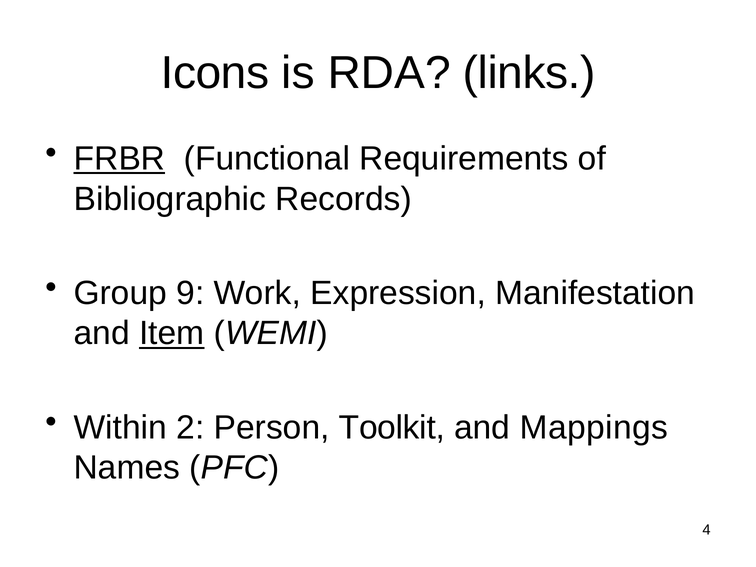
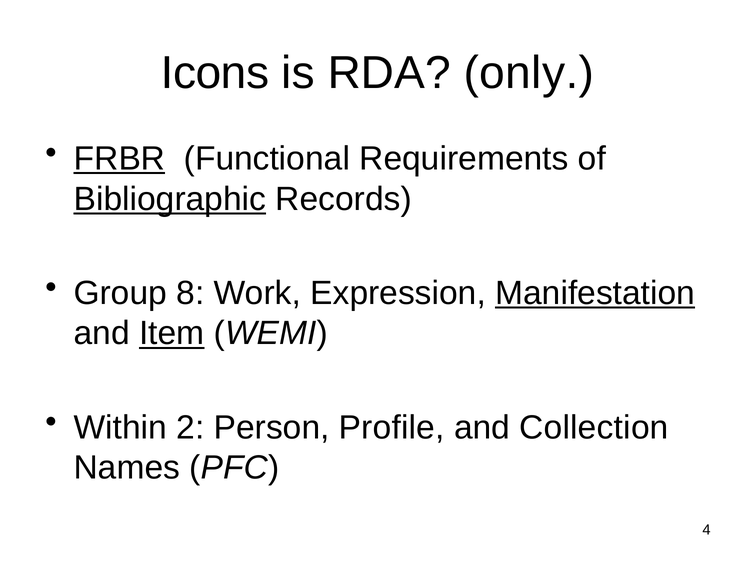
links: links -> only (529, 73)
Bibliographic underline: none -> present (170, 199)
9: 9 -> 8 (190, 293)
Manifestation underline: none -> present (595, 293)
Toolkit: Toolkit -> Profile (392, 427)
Mappings: Mappings -> Collection (594, 427)
